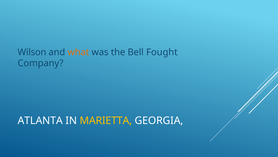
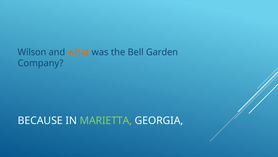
Fought: Fought -> Garden (162, 52)
ATLANTA: ATLANTA -> BECAUSE (40, 120)
MARIETTA colour: yellow -> light green (106, 120)
